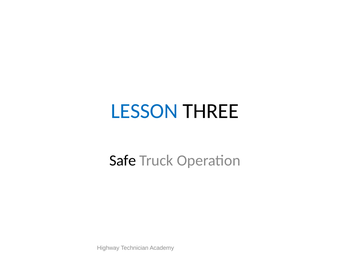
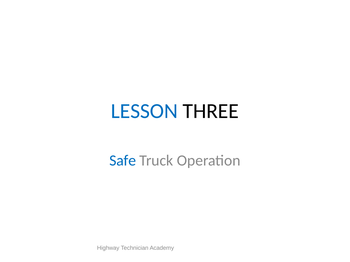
Safe colour: black -> blue (123, 161)
